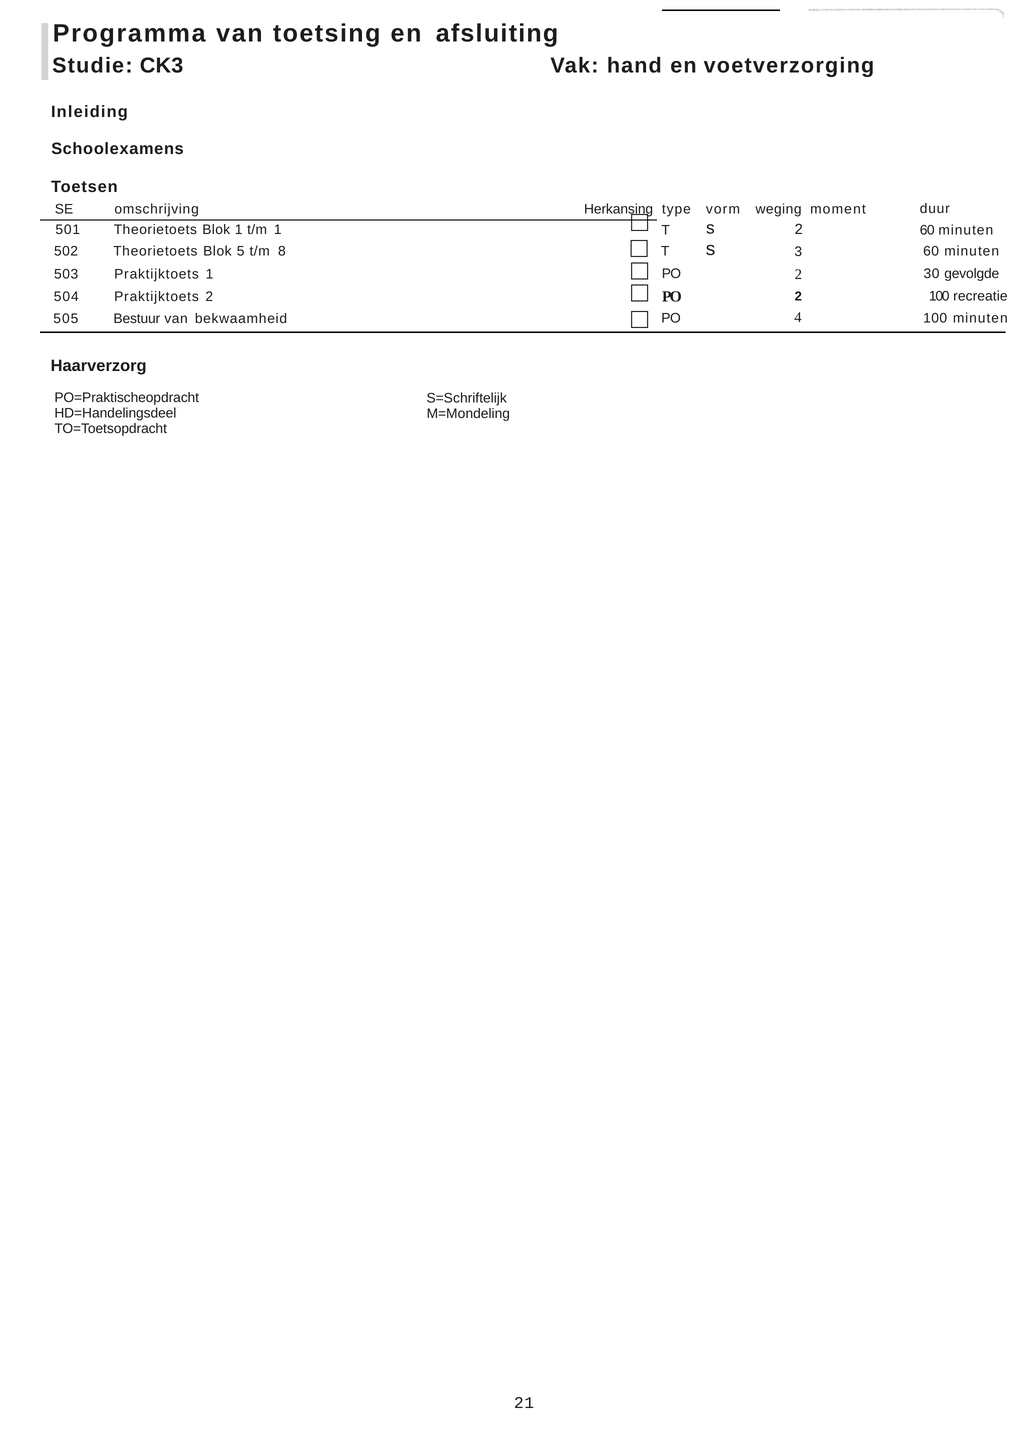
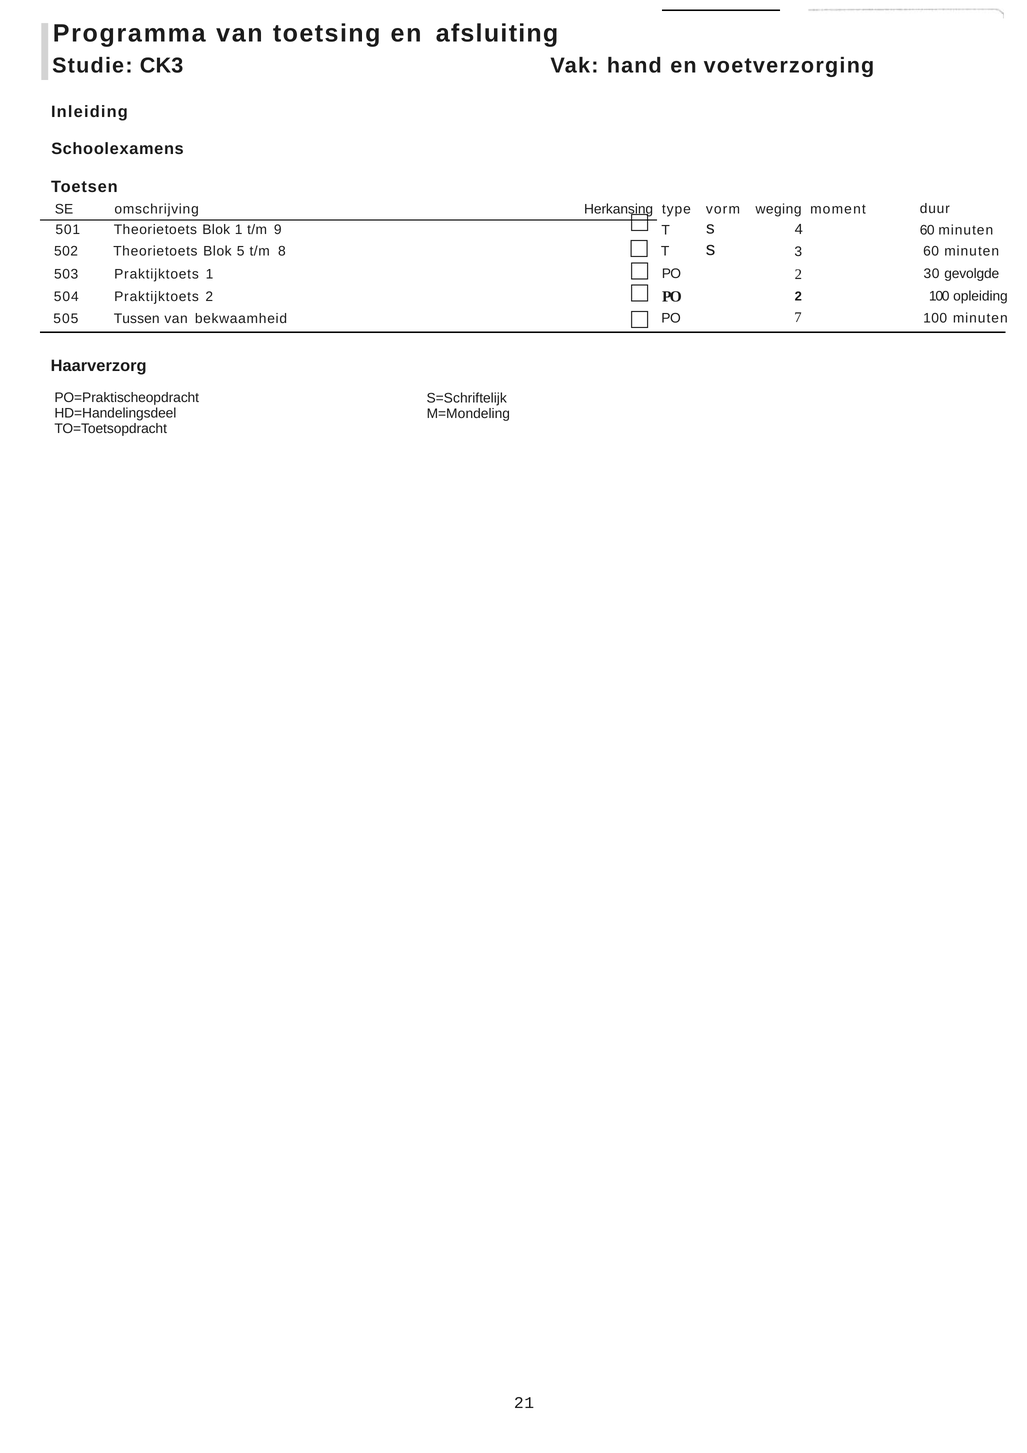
t/m 1: 1 -> 9 (278, 230)
s 2: 2 -> 4 (799, 230)
recreatie: recreatie -> opleiding (980, 296)
Bestuur: Bestuur -> Tussen (137, 318)
4: 4 -> 7 (798, 317)
